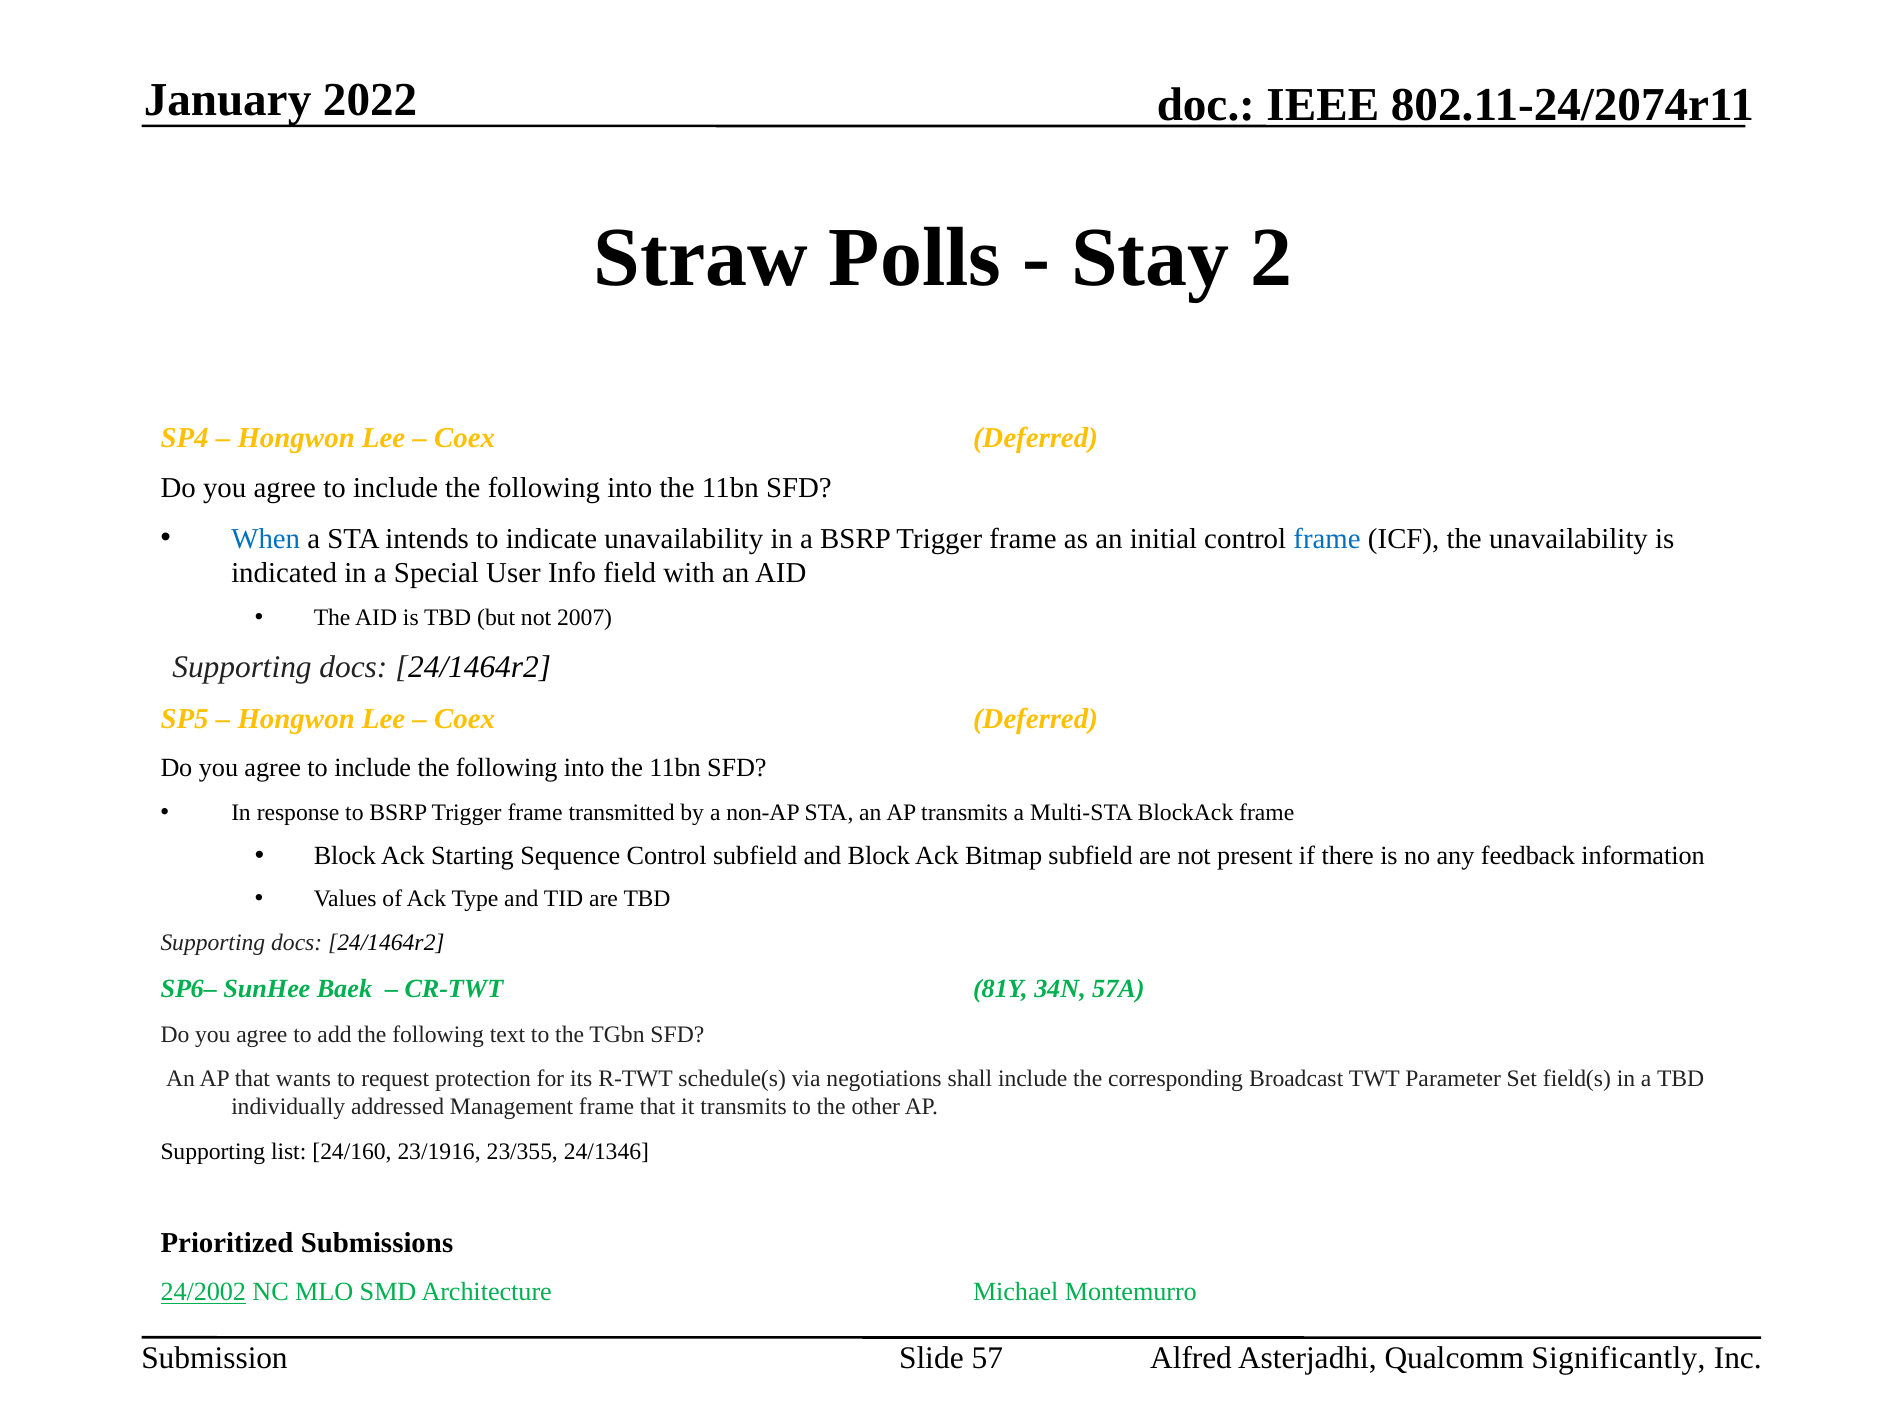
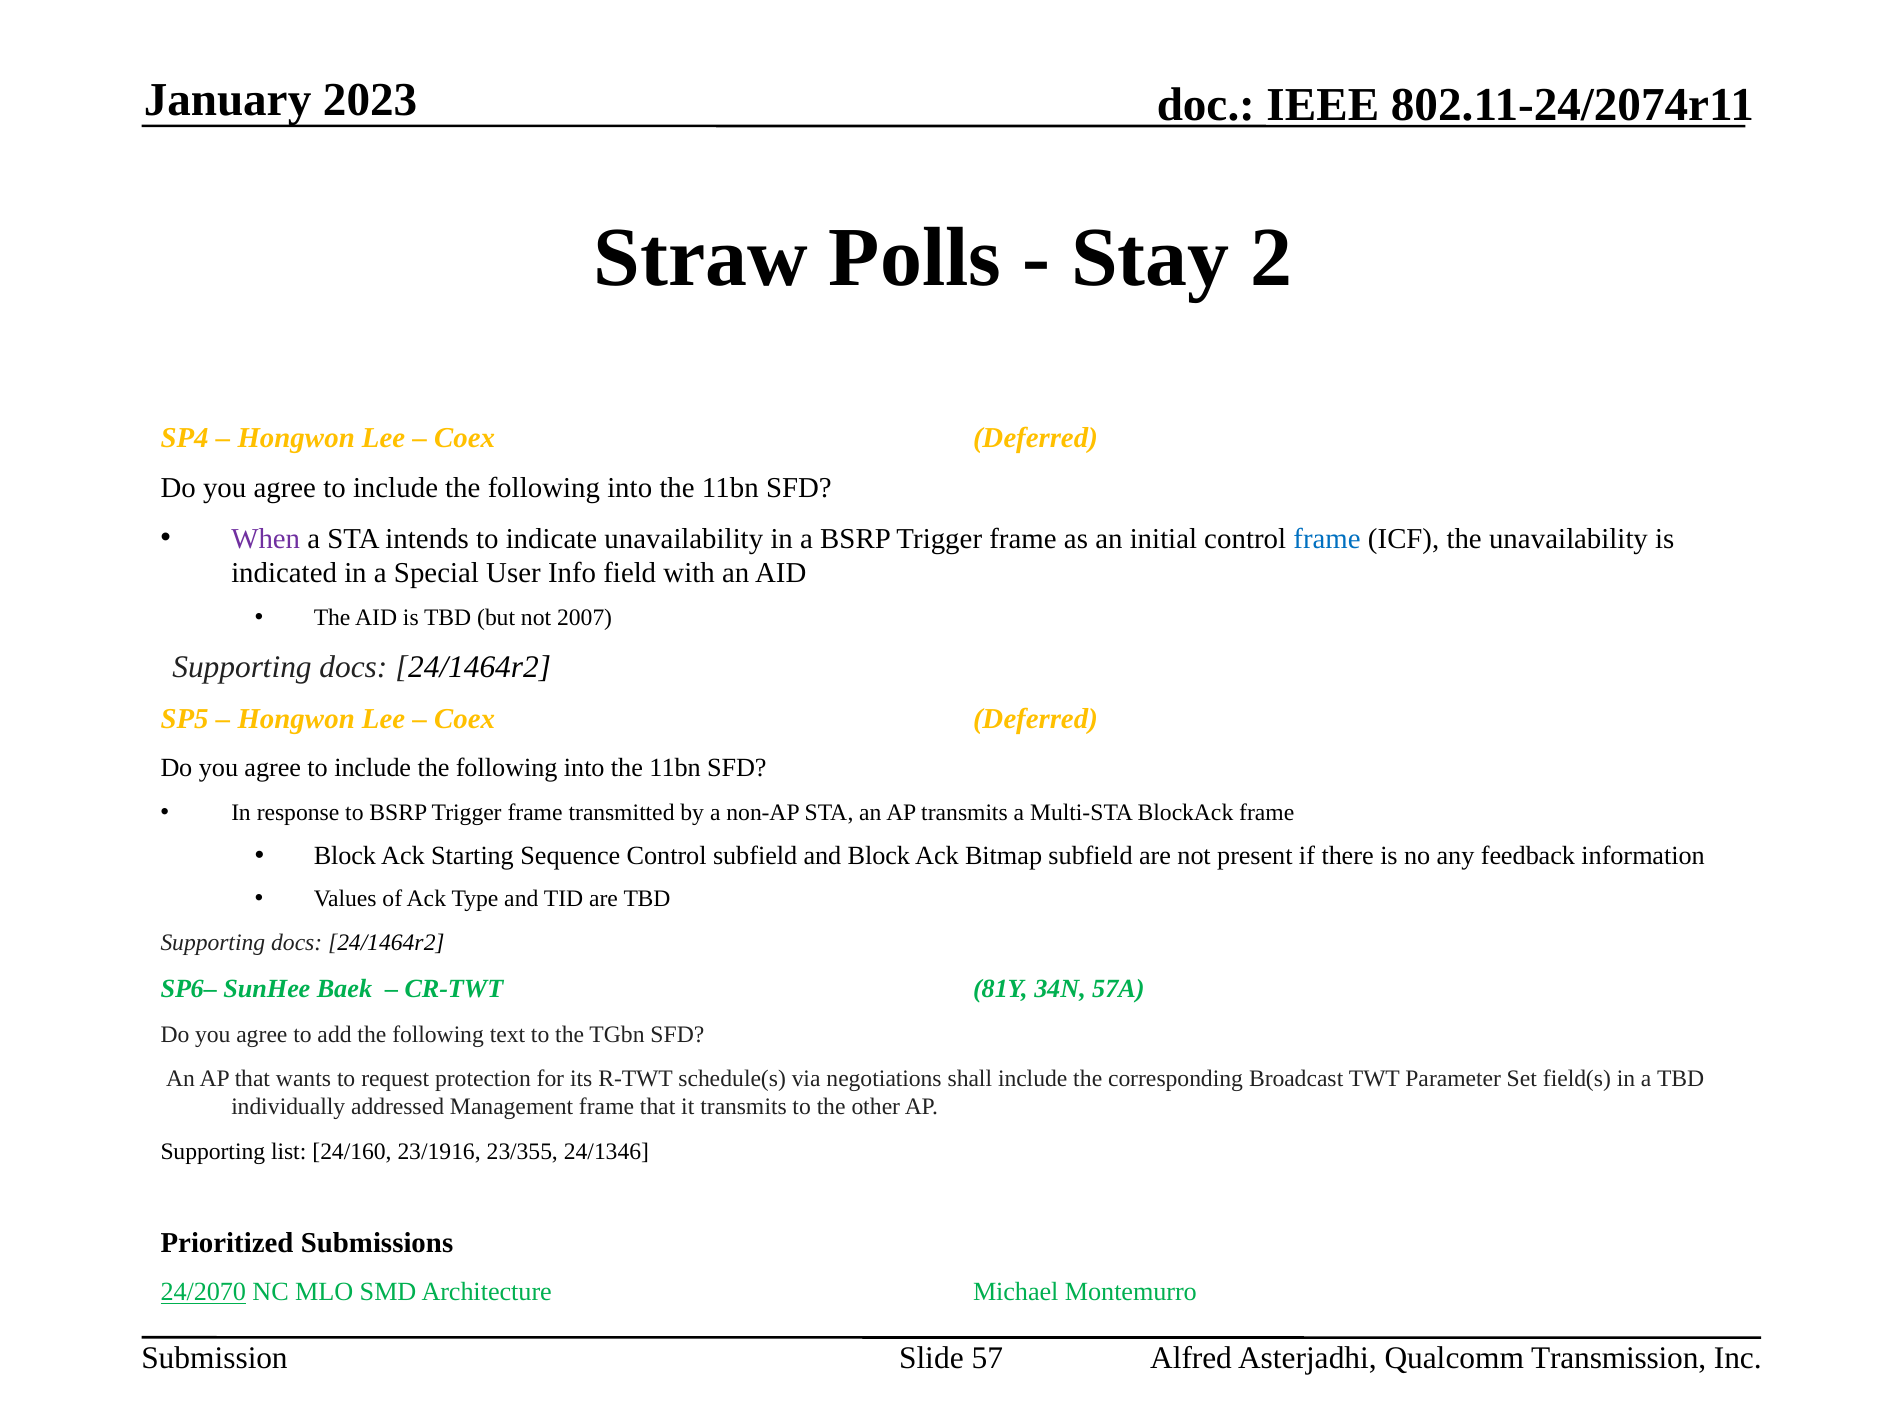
2022: 2022 -> 2023 (370, 100)
When colour: blue -> purple (266, 538)
24/2002: 24/2002 -> 24/2070 (203, 1291)
Significantly: Significantly -> Transmission (1619, 1357)
